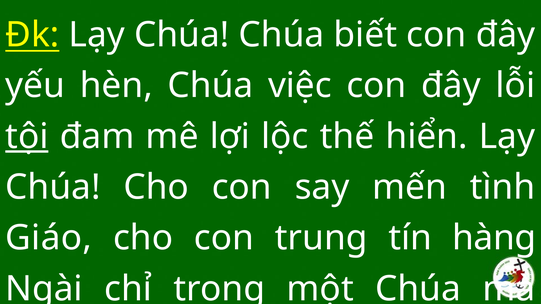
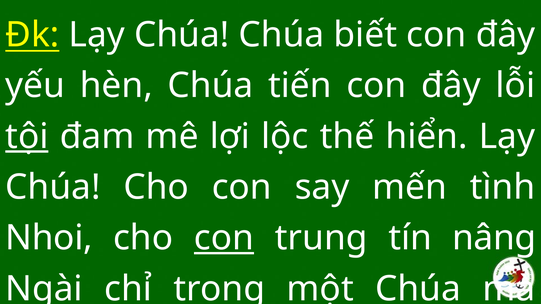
việc: việc -> tiến (300, 86)
Giáo: Giáo -> Nhoi (49, 238)
con underline: none -> present (224, 238)
hàng: hàng -> nâng (494, 238)
